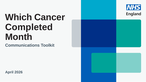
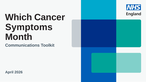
Completed: Completed -> Symptoms (29, 27)
